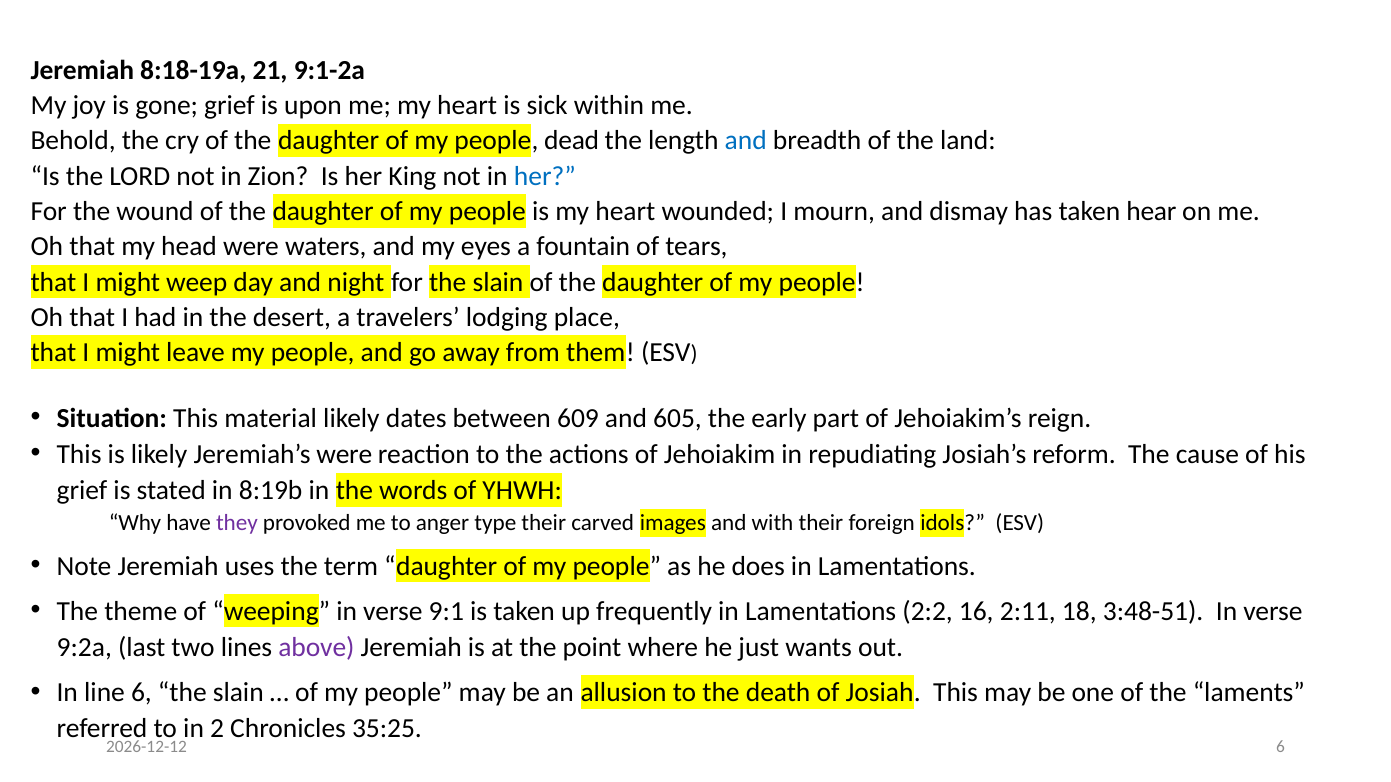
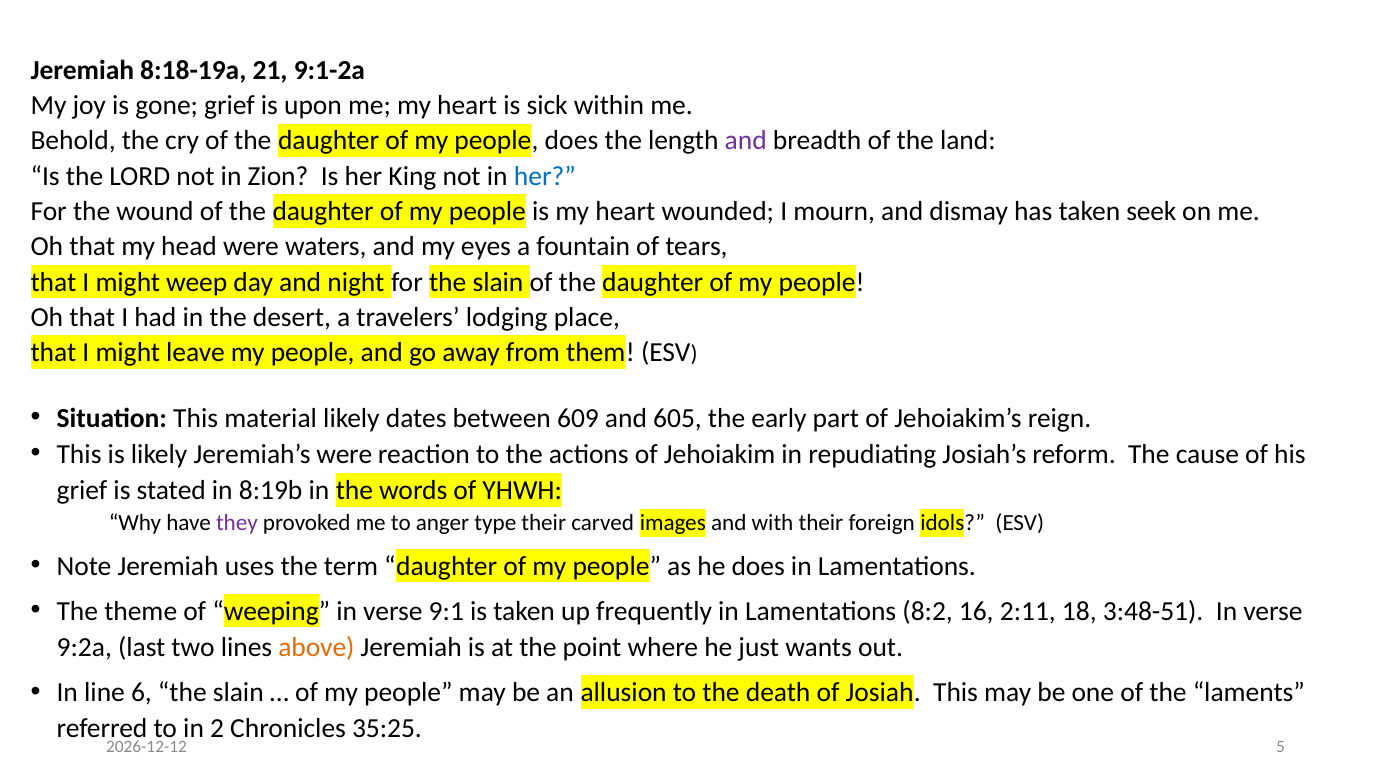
people dead: dead -> does (571, 141)
and colour: blue -> purple (746, 141)
hear: hear -> seek (1151, 211)
2:2: 2:2 -> 8:2 (928, 611)
above colour: purple -> orange (316, 648)
6: 6 -> 5 (1281, 747)
